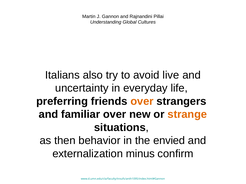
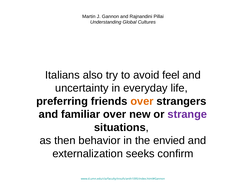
live: live -> feel (171, 75)
strange colour: orange -> purple (187, 115)
minus: minus -> seeks (140, 154)
